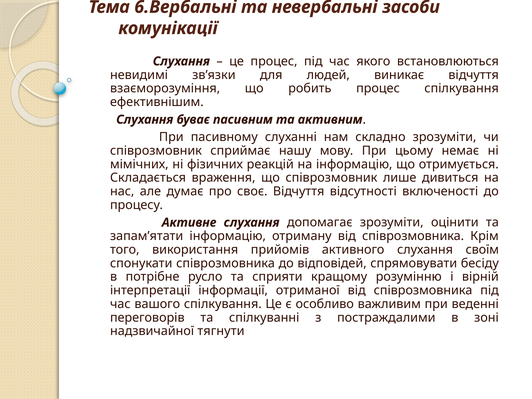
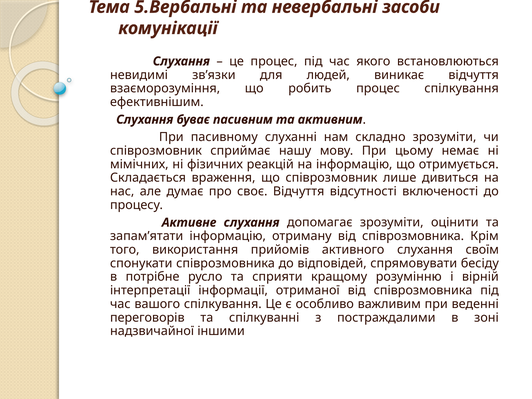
6.Вербальні: 6.Вербальні -> 5.Вербальні (185, 7)
тягнути: тягнути -> іншими (221, 331)
